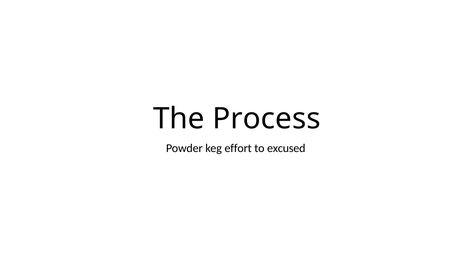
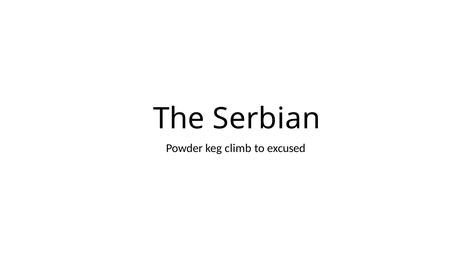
Process: Process -> Serbian (266, 118)
effort: effort -> climb (238, 148)
